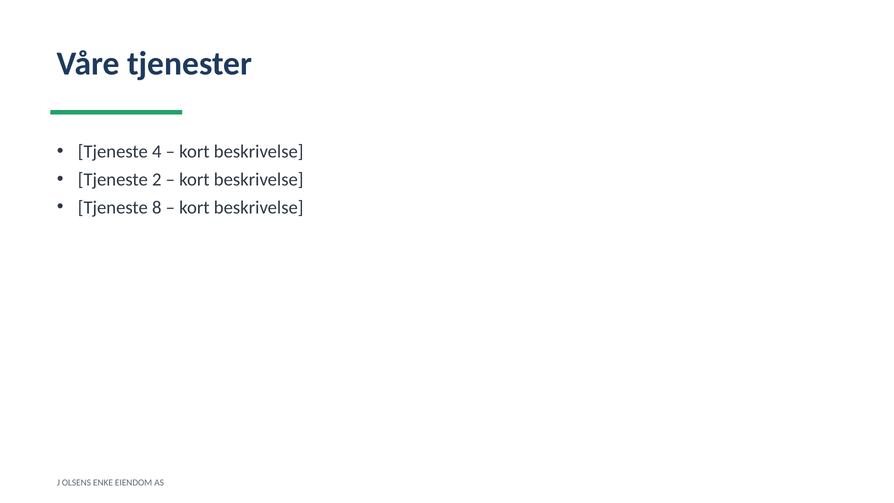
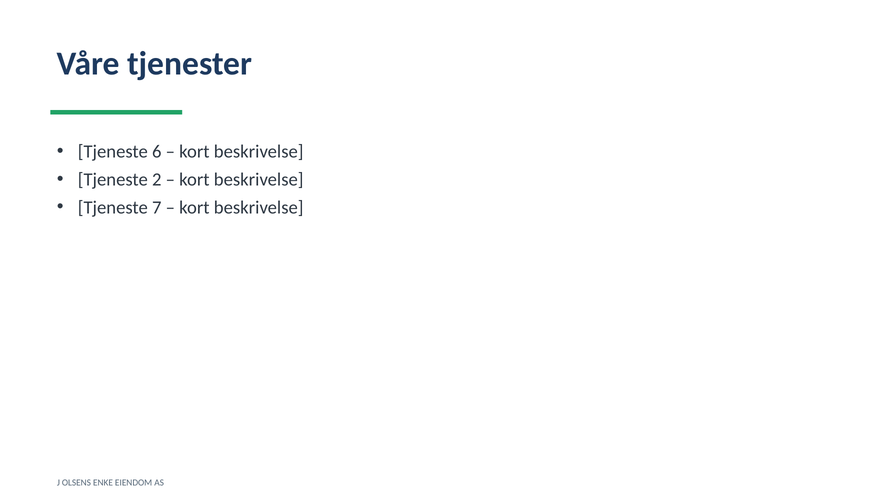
4: 4 -> 6 (157, 151)
8: 8 -> 7 (157, 207)
